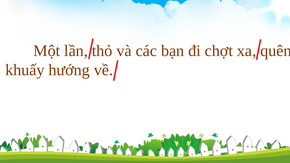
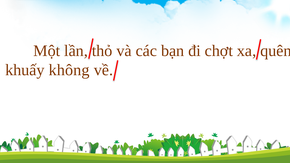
hướng: hướng -> không (69, 70)
